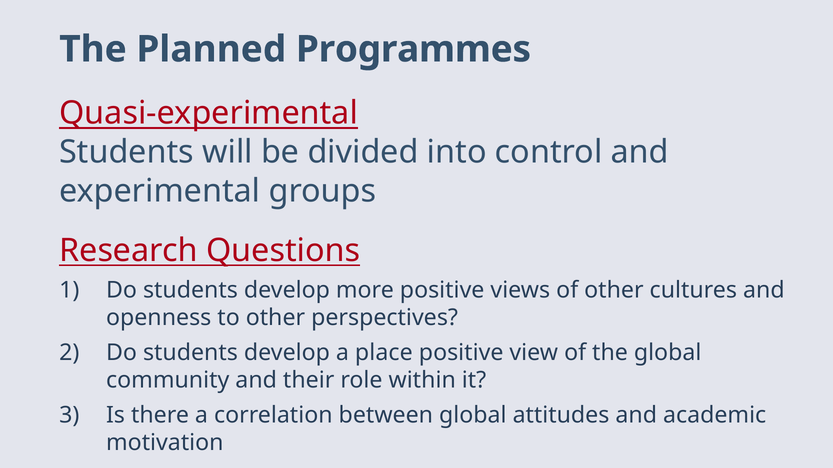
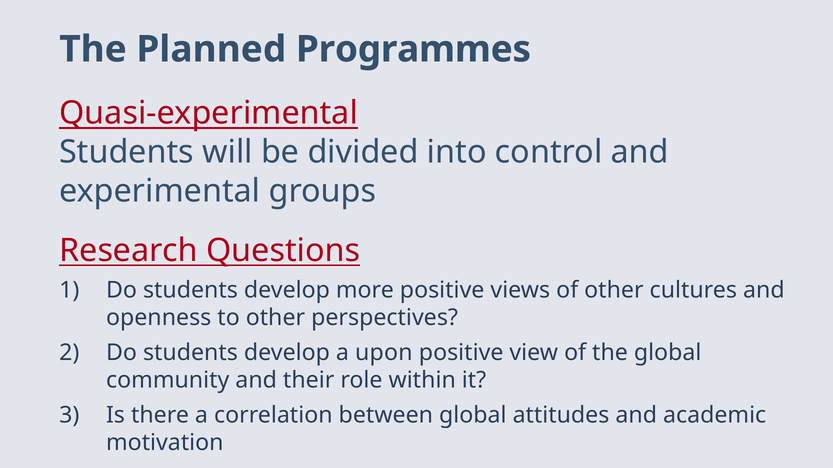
place: place -> upon (384, 353)
